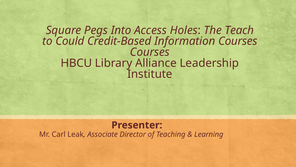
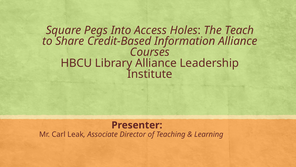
Could: Could -> Share (70, 41)
Information Courses: Courses -> Alliance (238, 41)
